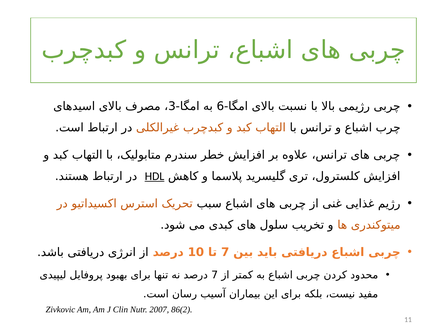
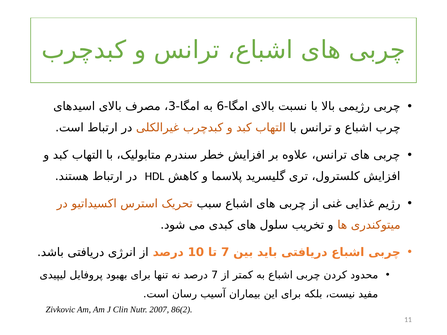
HDL underline: present -> none (155, 176)
